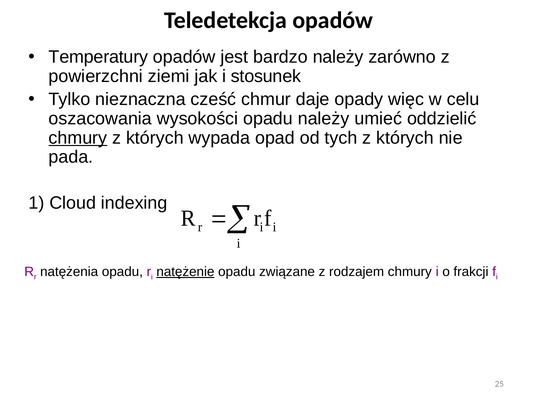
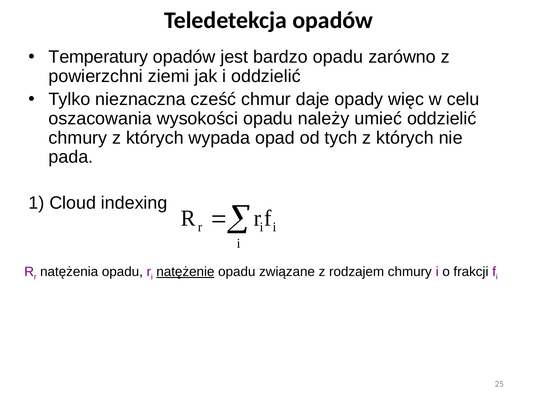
bardzo należy: należy -> opadu (338, 57)
i stosunek: stosunek -> oddzielić (266, 76)
chmury underline: present -> none (78, 138)
